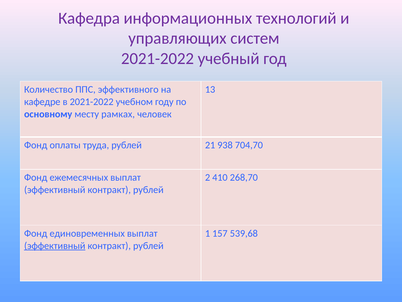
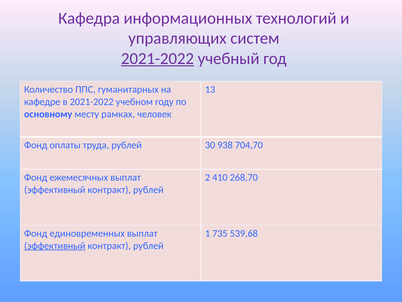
2021-2022 underline: none -> present (158, 58)
эффективного: эффективного -> гуманитарных (128, 89)
21: 21 -> 30 (210, 145)
157: 157 -> 735 (220, 233)
